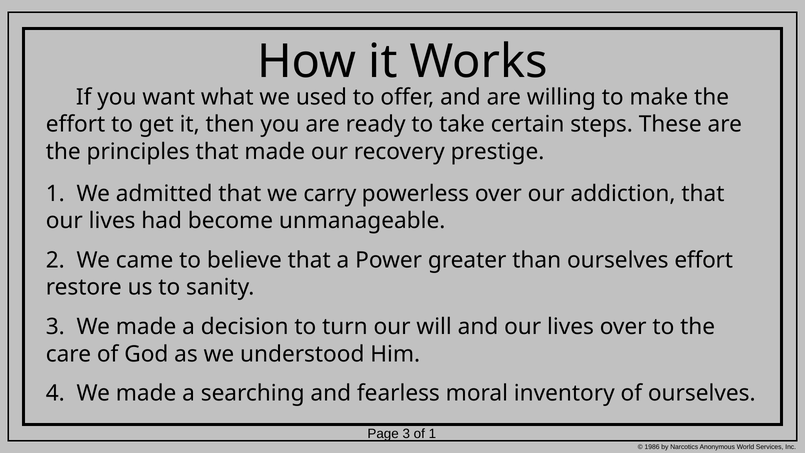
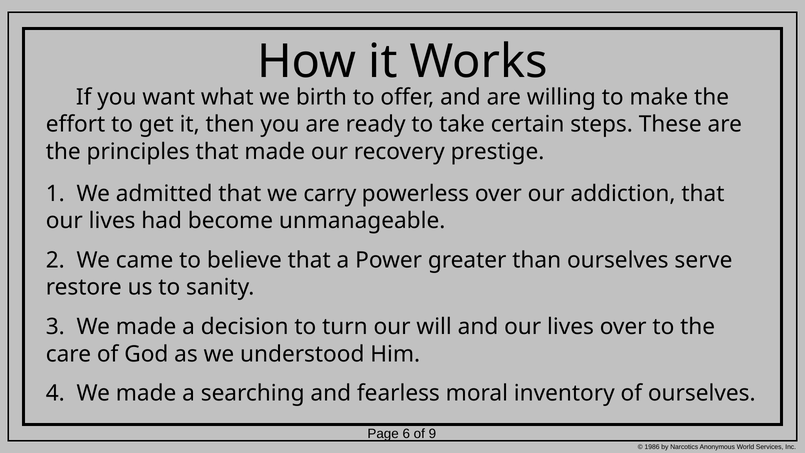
used: used -> birth (321, 97)
ourselves effort: effort -> serve (703, 260)
Page 3: 3 -> 6 (406, 433)
of 1: 1 -> 9 (432, 433)
